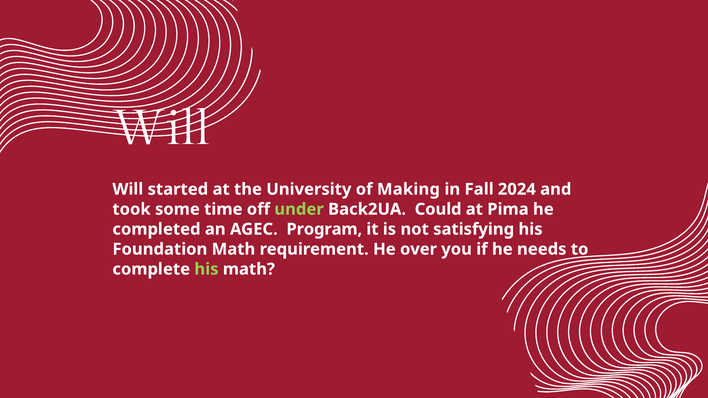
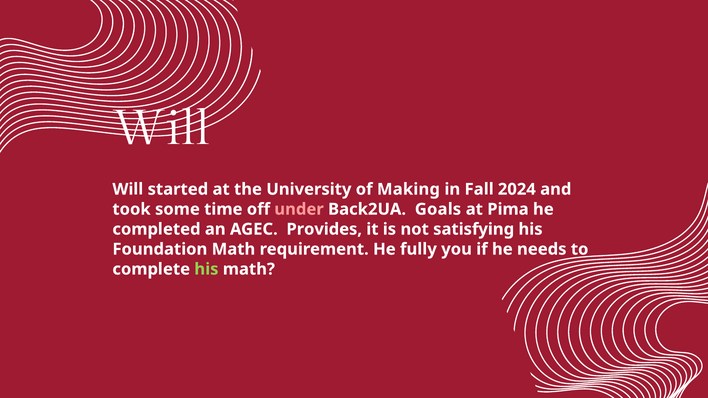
under colour: light green -> pink (299, 209)
Could: Could -> Goals (438, 209)
Program: Program -> Provides (324, 229)
over: over -> fully (418, 249)
